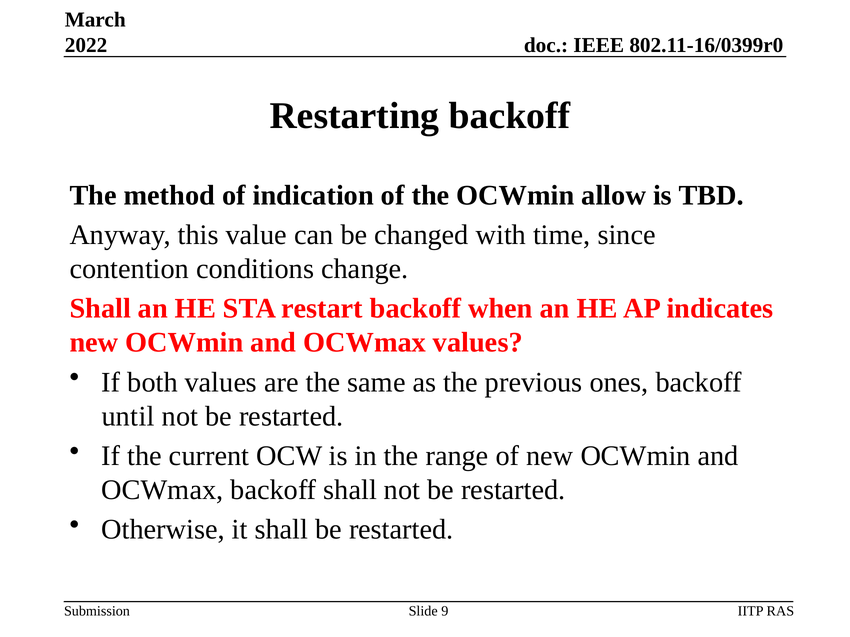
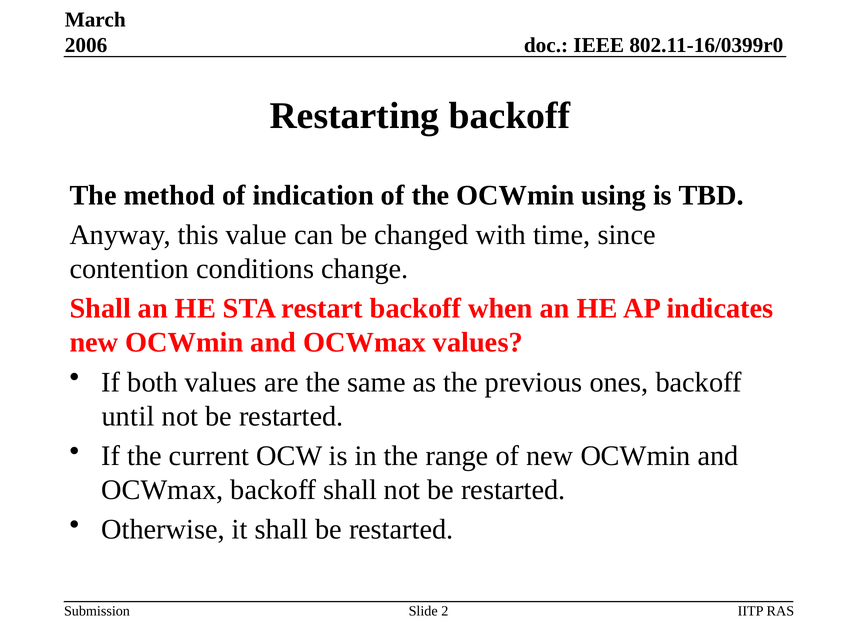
2022: 2022 -> 2006 (86, 45)
allow: allow -> using (614, 196)
9: 9 -> 2 (445, 611)
